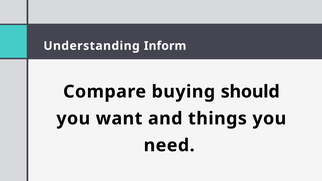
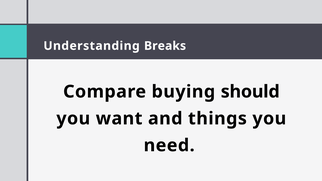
Inform: Inform -> Breaks (165, 46)
